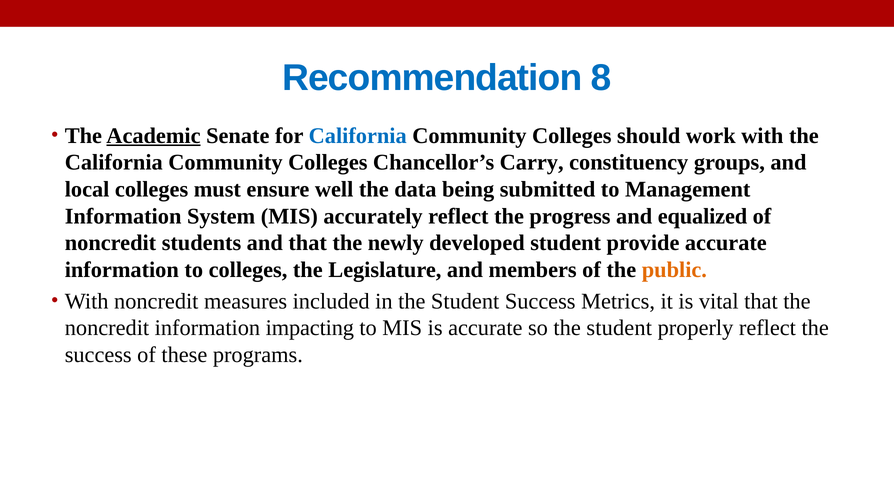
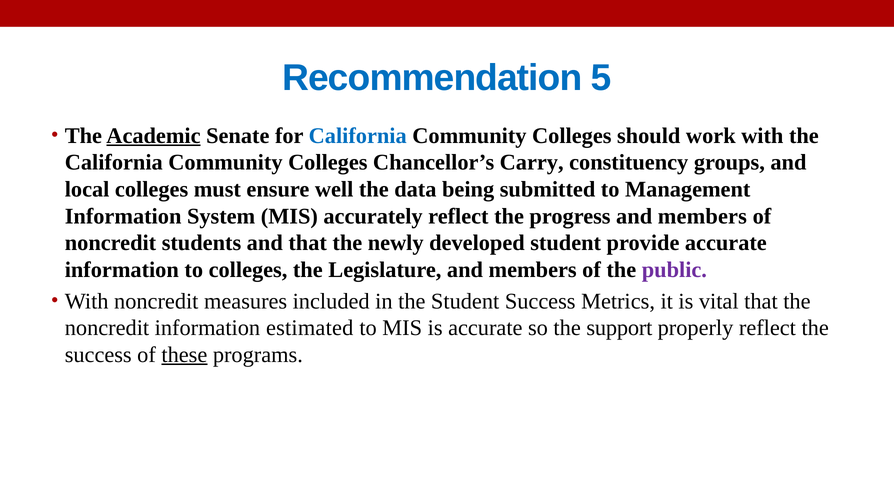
8: 8 -> 5 (601, 78)
progress and equalized: equalized -> members (702, 216)
public colour: orange -> purple (674, 270)
impacting: impacting -> estimated (310, 328)
so the student: student -> support (619, 328)
these underline: none -> present (184, 355)
